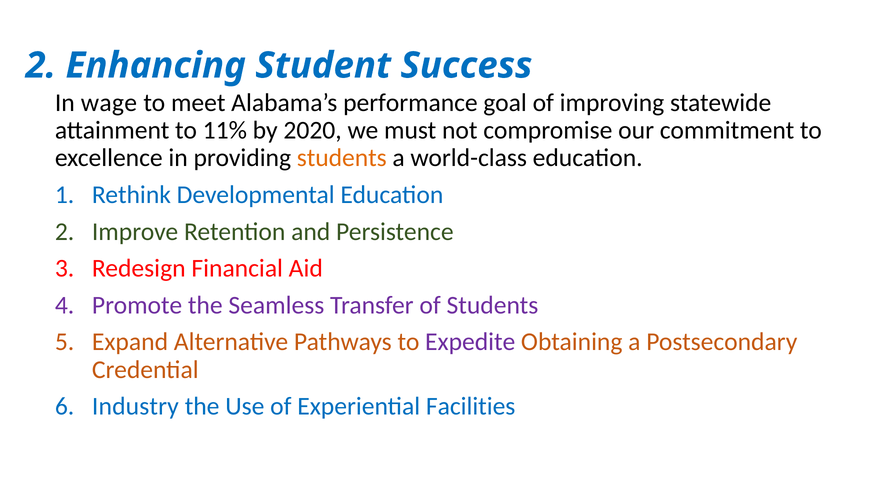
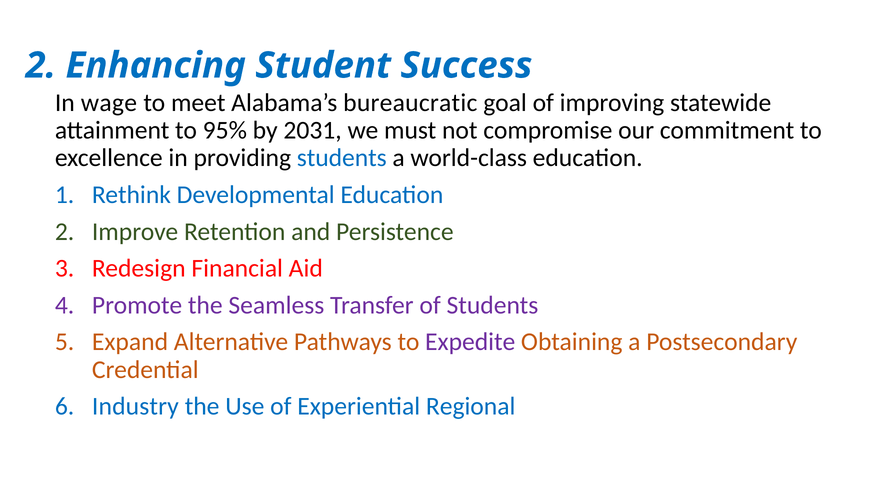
performance: performance -> bureaucratic (410, 103)
11%: 11% -> 95% (225, 130)
2020: 2020 -> 2031 (313, 130)
students colour: orange -> blue (342, 158)
Facilities: Facilities -> Regional (471, 407)
